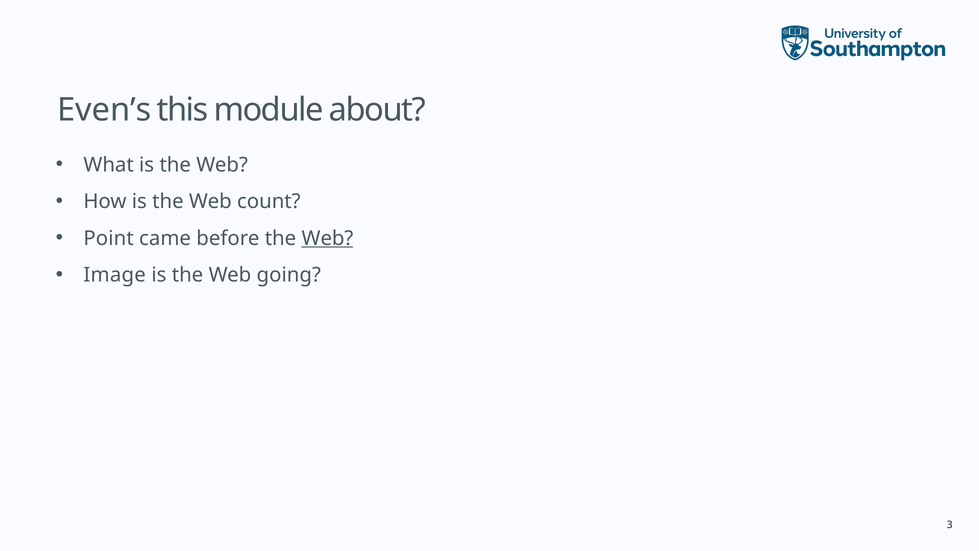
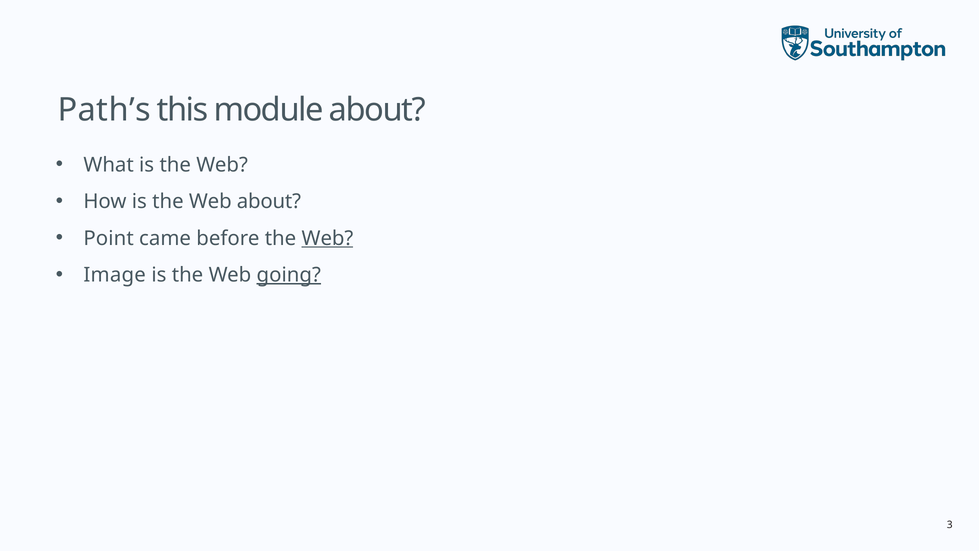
Even’s: Even’s -> Path’s (104, 110)
Web count: count -> about (269, 201)
going underline: none -> present (289, 275)
